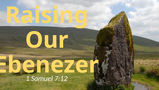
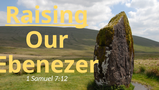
Raising underline: none -> present (47, 15)
